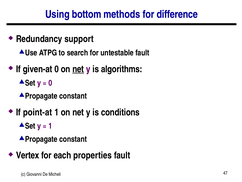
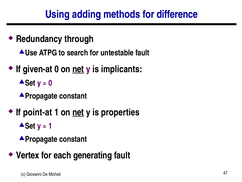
bottom: bottom -> adding (87, 14)
support: support -> through (79, 39)
algorithms: algorithms -> implicants (122, 69)
net underline: none -> present (78, 112)
conditions: conditions -> properties (120, 112)
properties: properties -> generating (93, 155)
